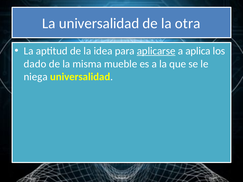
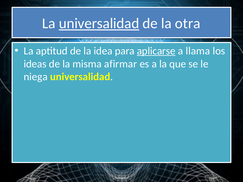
universalidad underline: none -> present (99, 24)
aplica: aplica -> llama (198, 51)
dado: dado -> ideas (35, 64)
mueble: mueble -> afirmar (121, 64)
